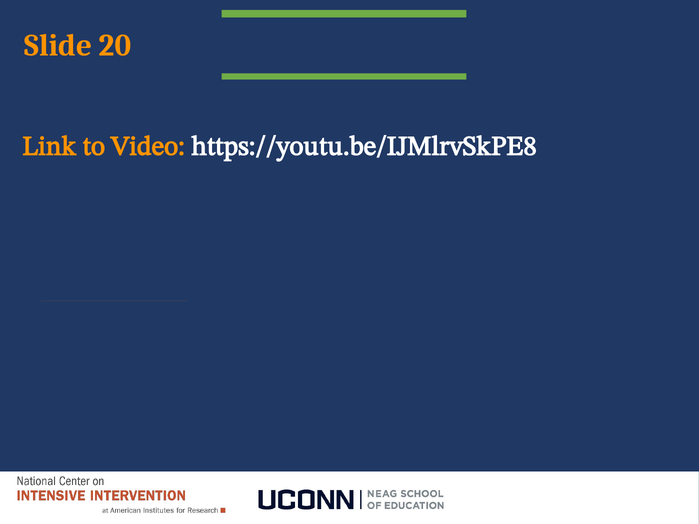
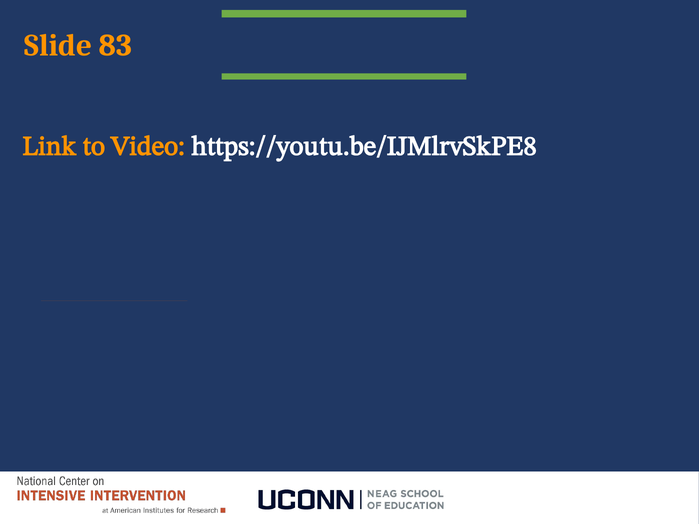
20: 20 -> 83 (115, 46)
